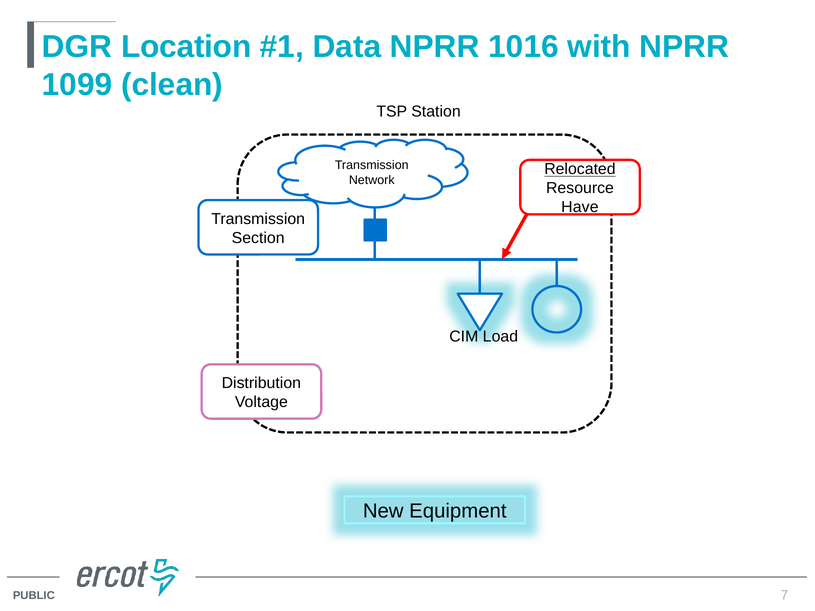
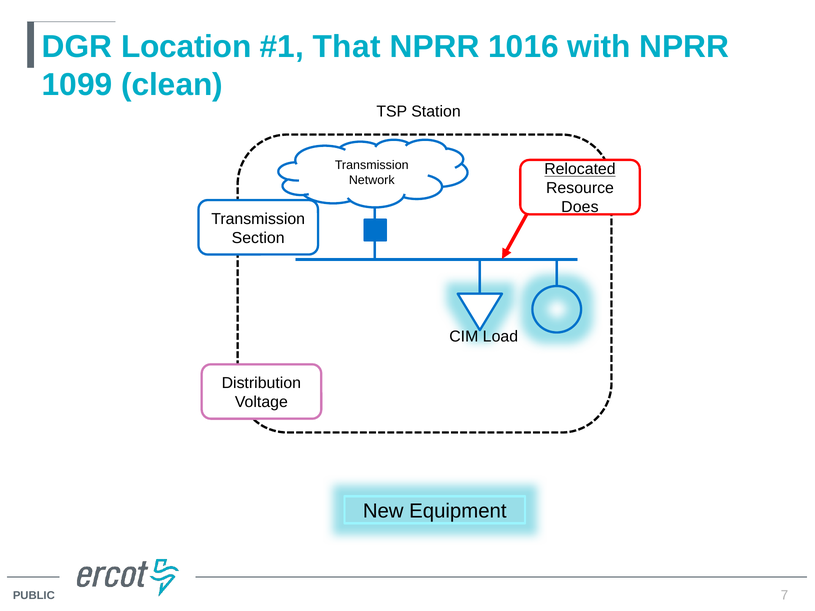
Data: Data -> That (347, 47)
Have: Have -> Does (580, 207)
